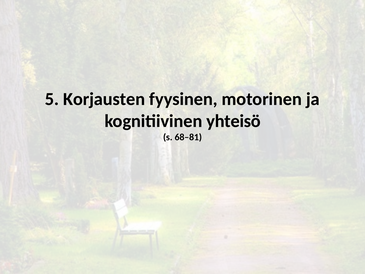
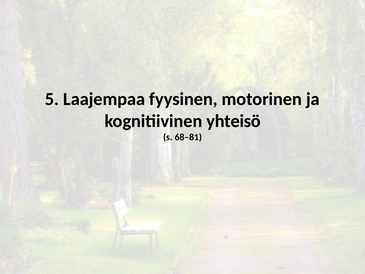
Korjausten: Korjausten -> Laajempaa (104, 99)
